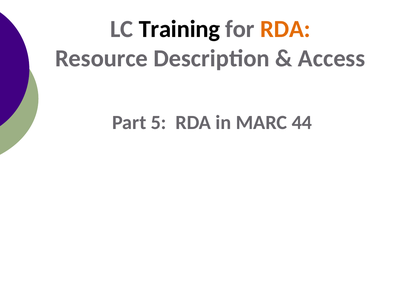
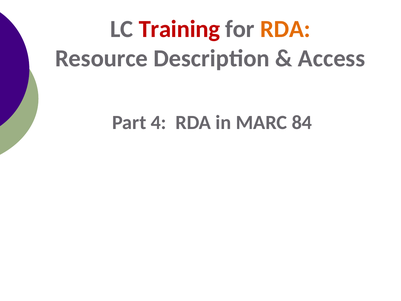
Training colour: black -> red (179, 29)
5: 5 -> 4 (159, 122)
44: 44 -> 84 (302, 122)
